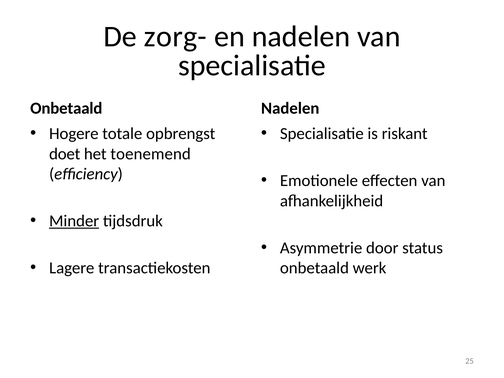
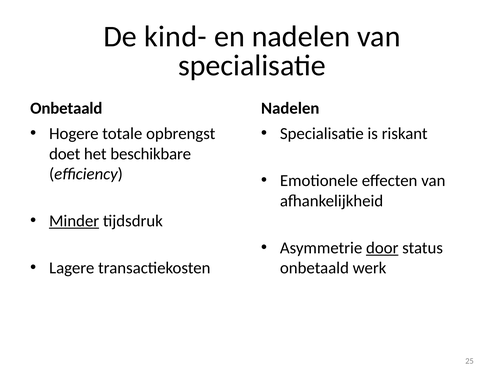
zorg-: zorg- -> kind- (175, 37)
toenemend: toenemend -> beschikbare (151, 154)
door underline: none -> present (382, 248)
